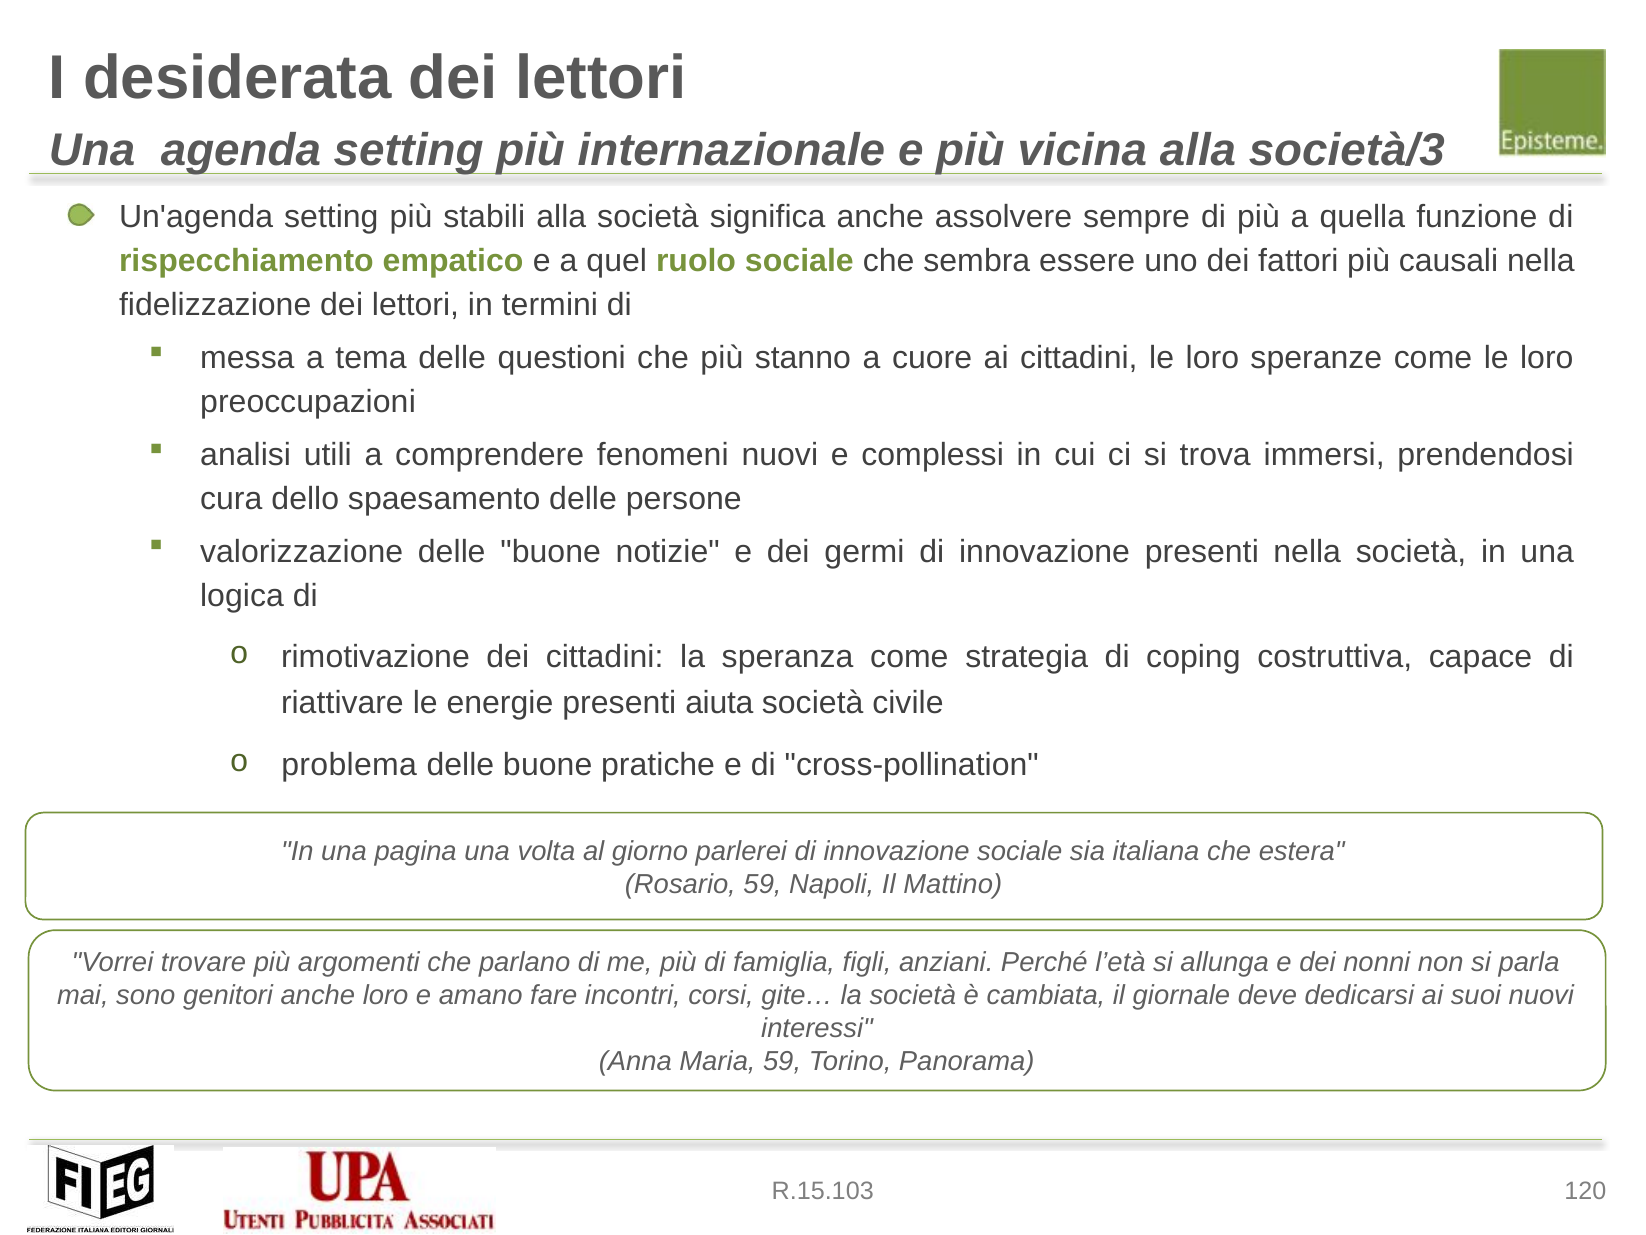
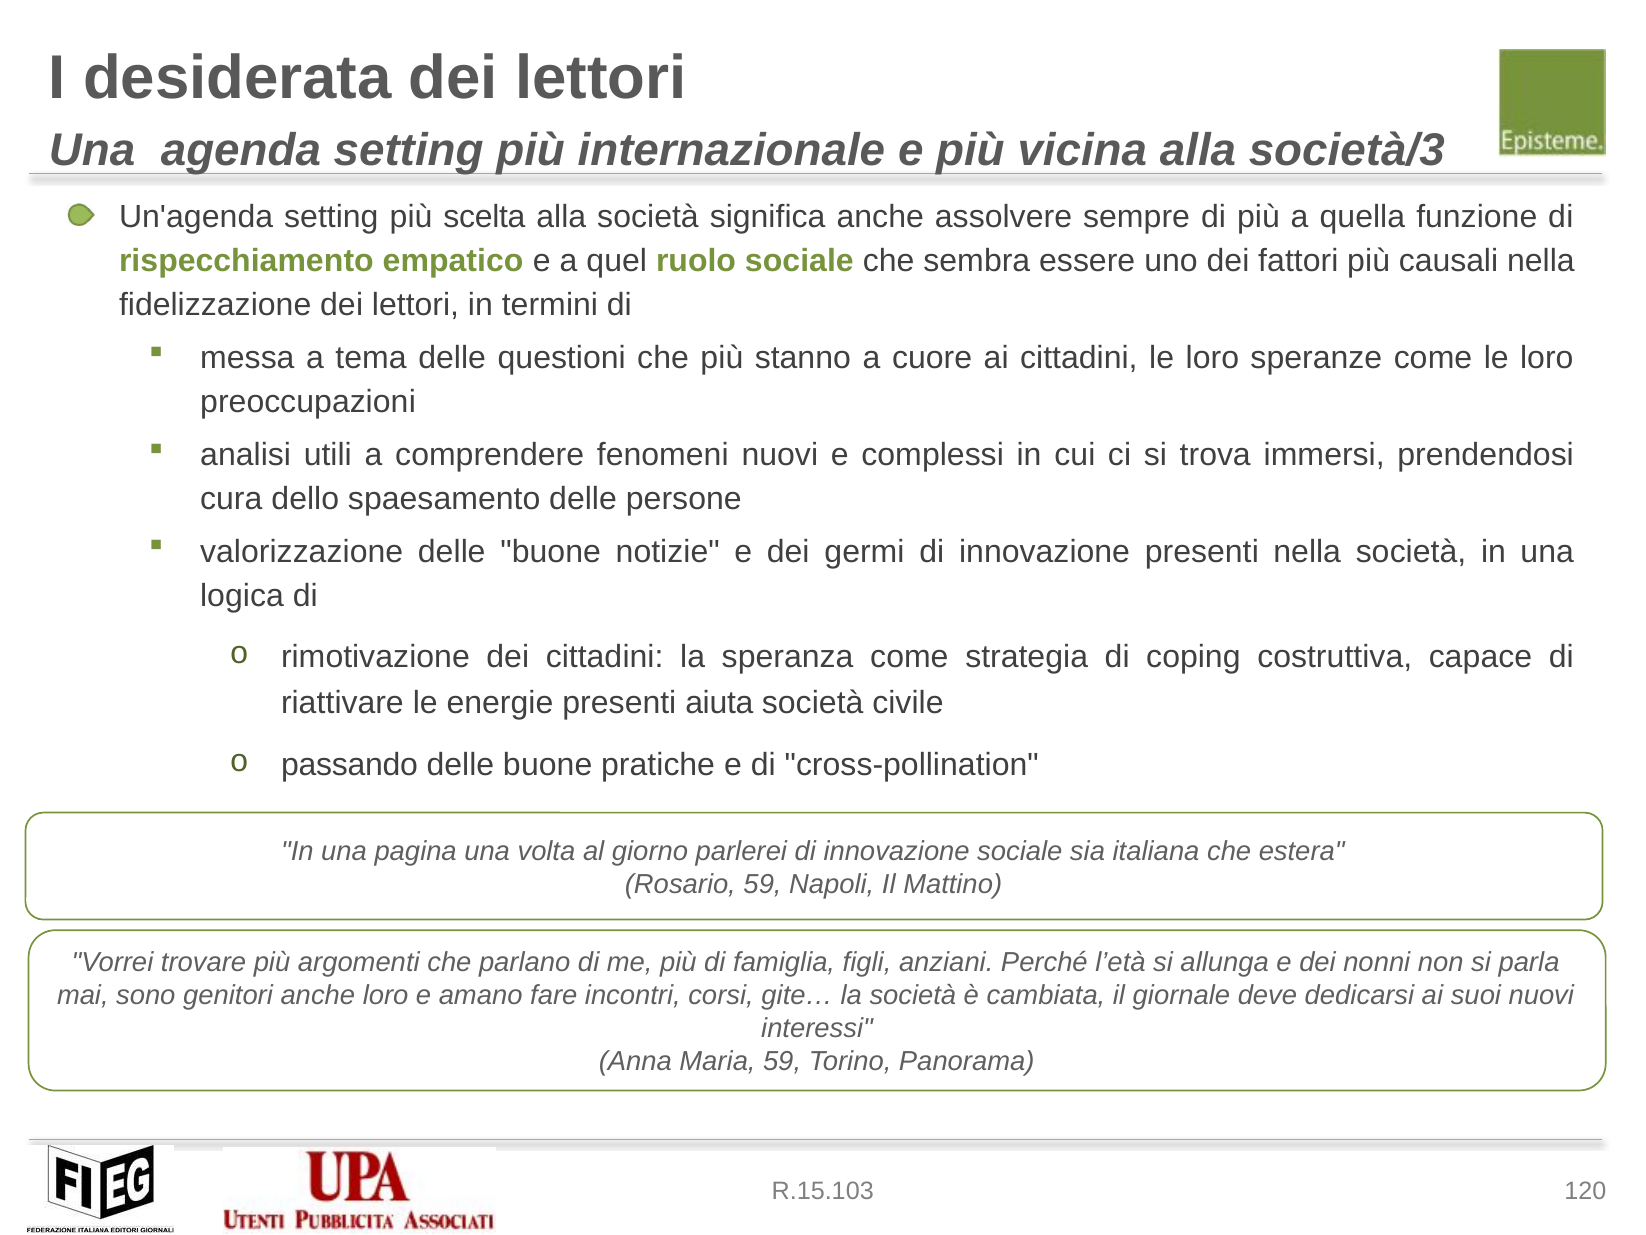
stabili: stabili -> scelta (484, 217)
problema: problema -> passando (349, 765)
